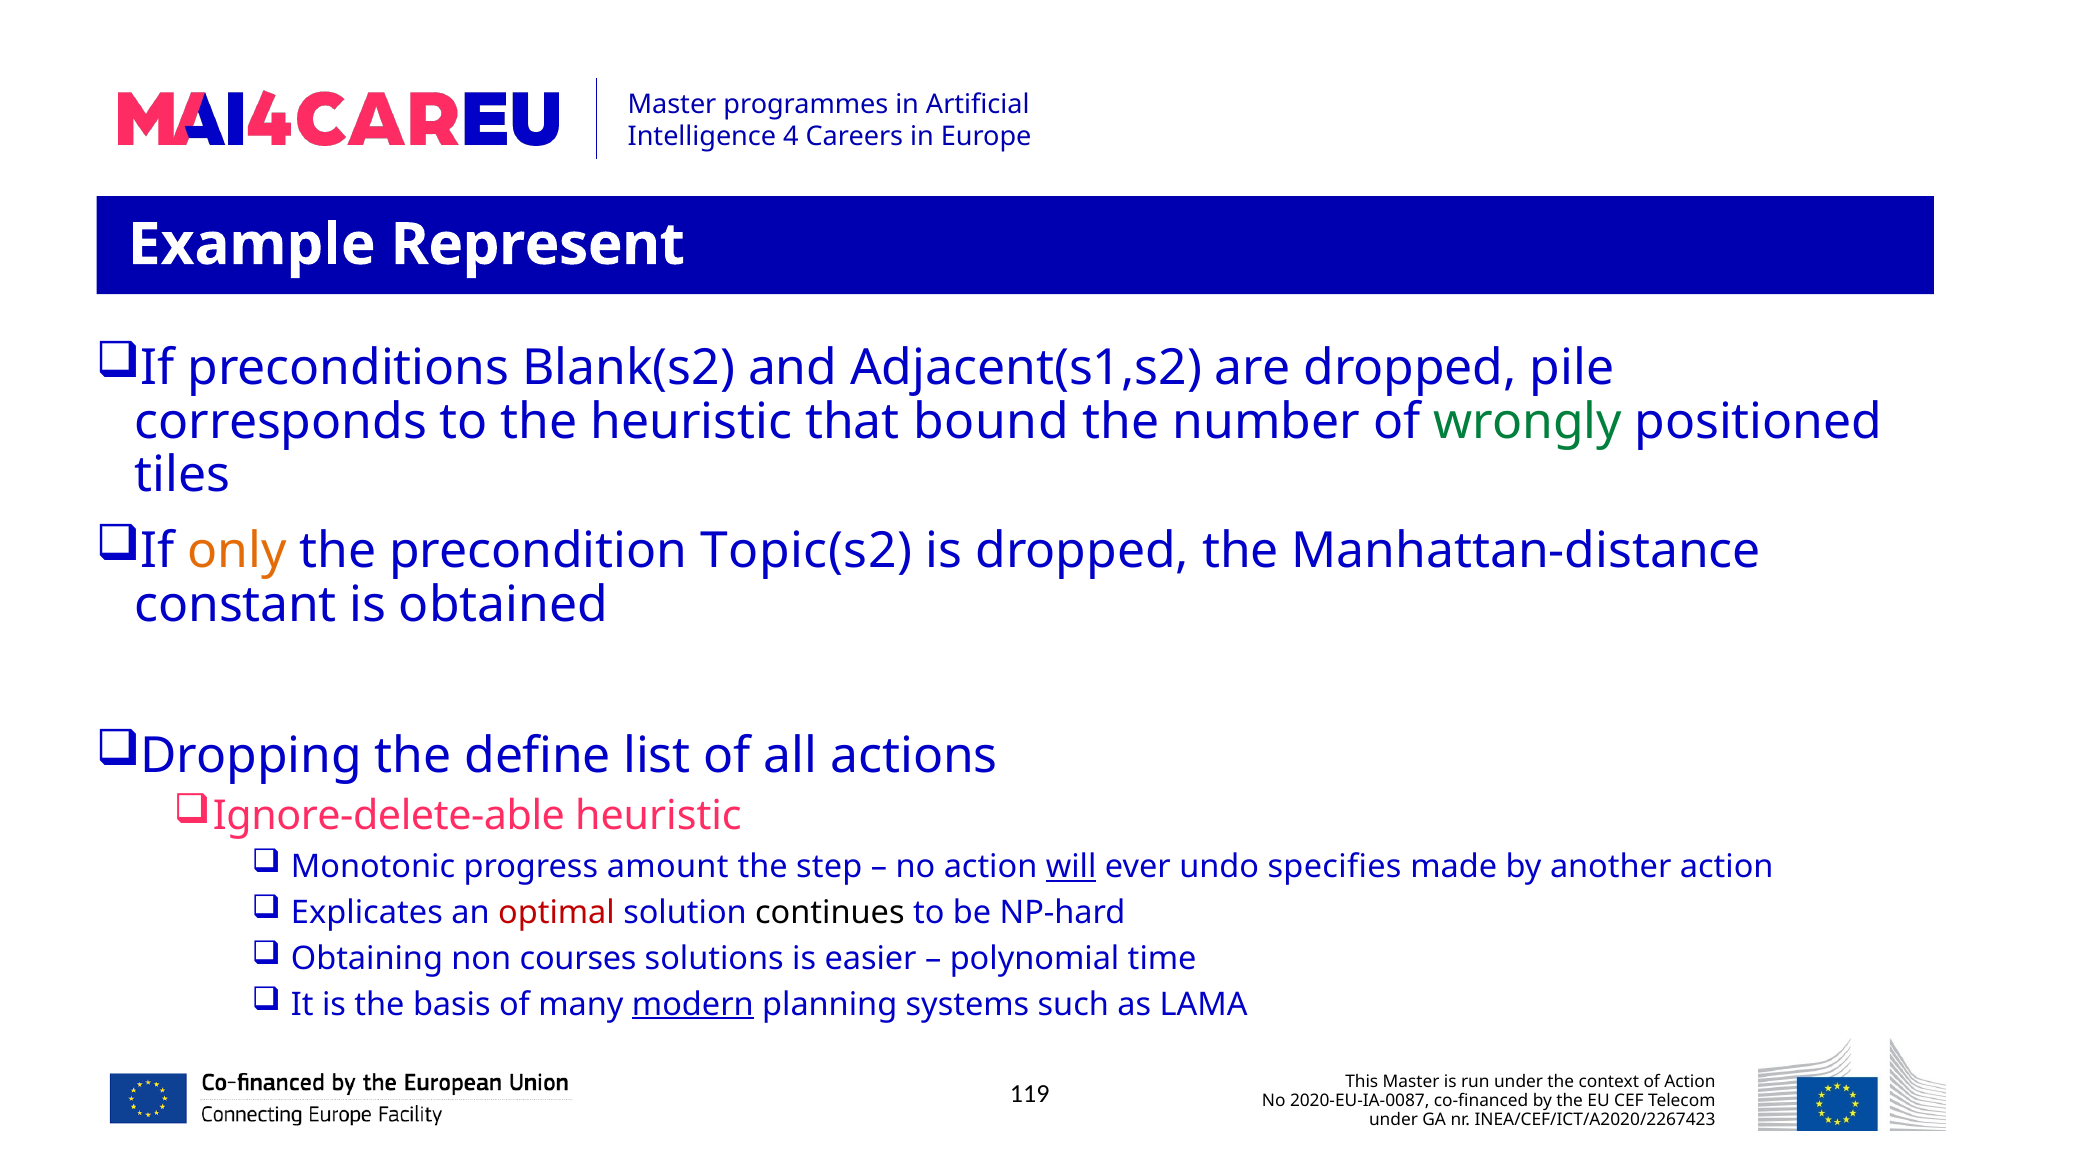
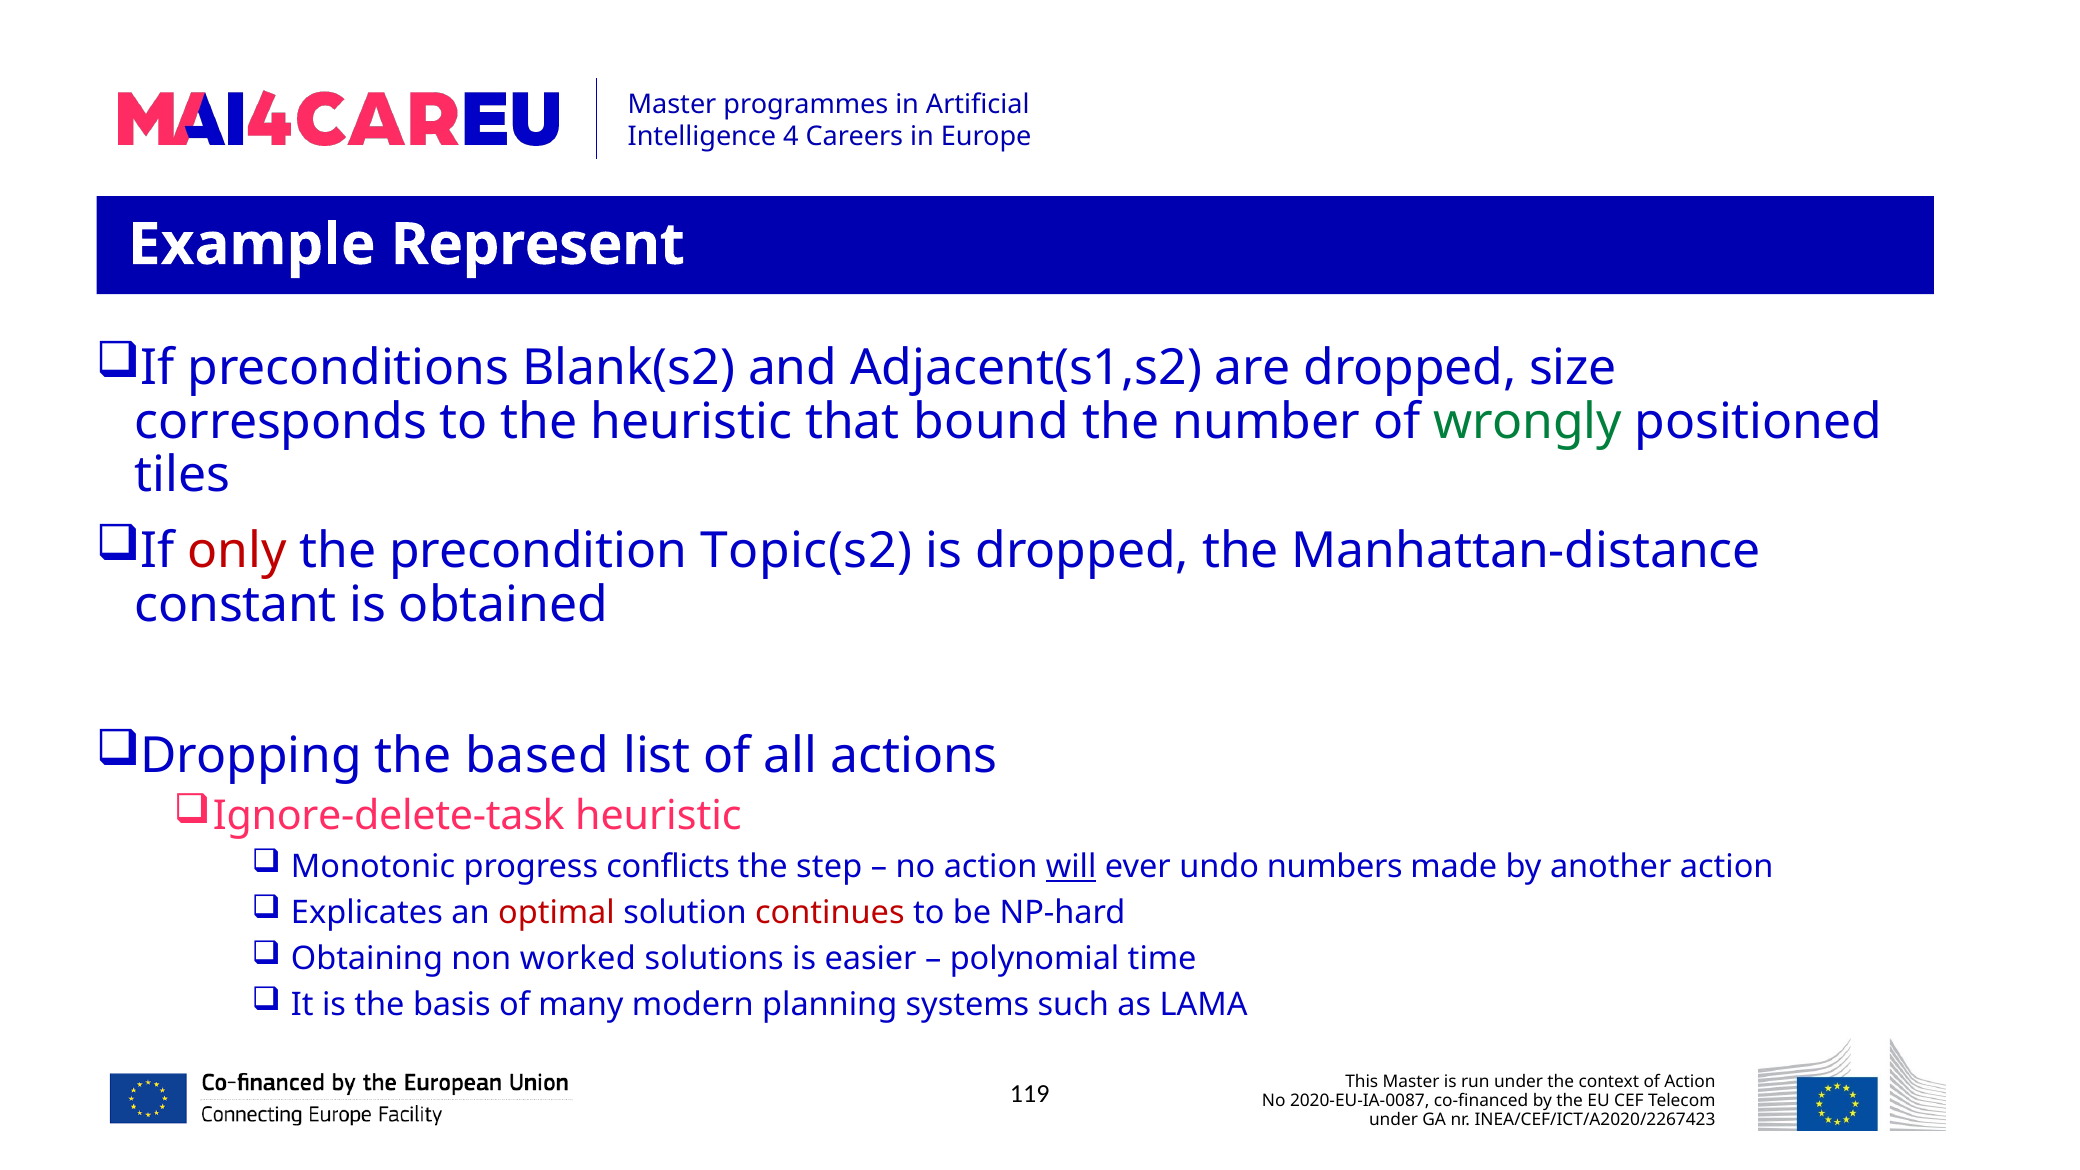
pile: pile -> size (1573, 368)
only colour: orange -> red (237, 551)
define: define -> based (537, 756)
Ignore-delete-able: Ignore-delete-able -> Ignore-delete-task (389, 816)
amount: amount -> conflicts (668, 867)
specifies: specifies -> numbers (1335, 867)
continues colour: black -> red (830, 913)
courses: courses -> worked (578, 958)
modern underline: present -> none (693, 1004)
